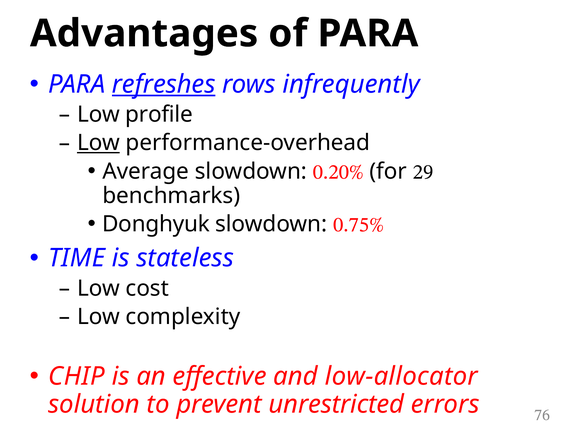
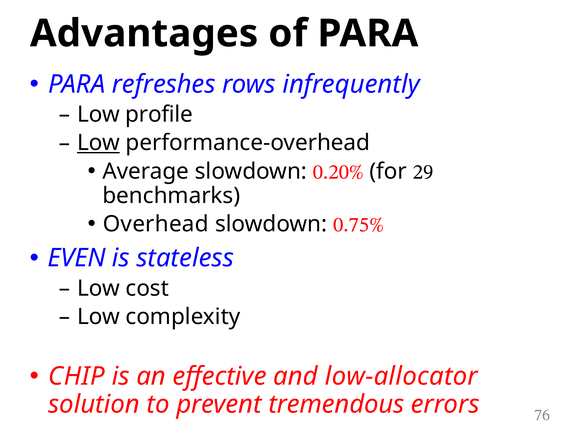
refreshes underline: present -> none (164, 84)
Donghyuk: Donghyuk -> Overhead (156, 224)
TIME: TIME -> EVEN (77, 258)
unrestricted: unrestricted -> tremendous (336, 404)
